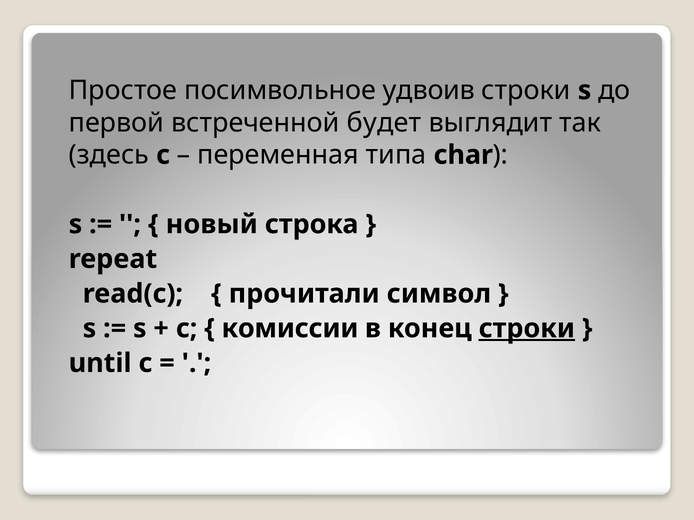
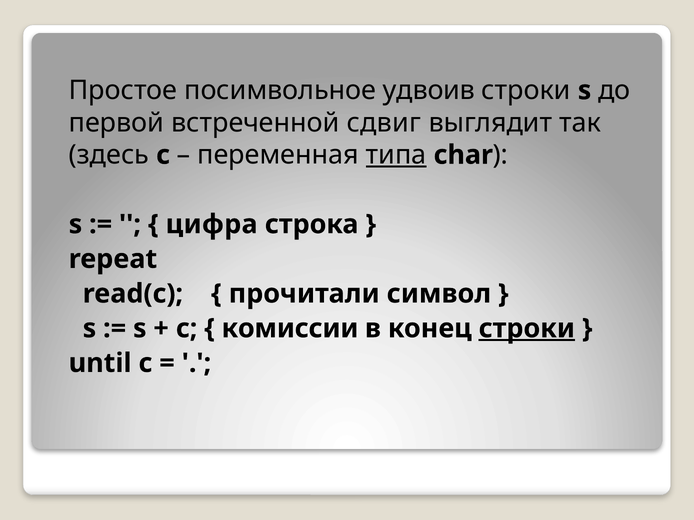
будет: будет -> сдвиг (384, 123)
типа underline: none -> present (396, 155)
новый: новый -> цифра (212, 225)
